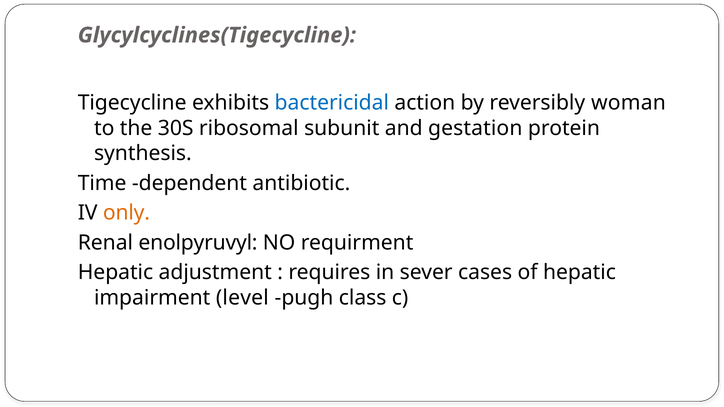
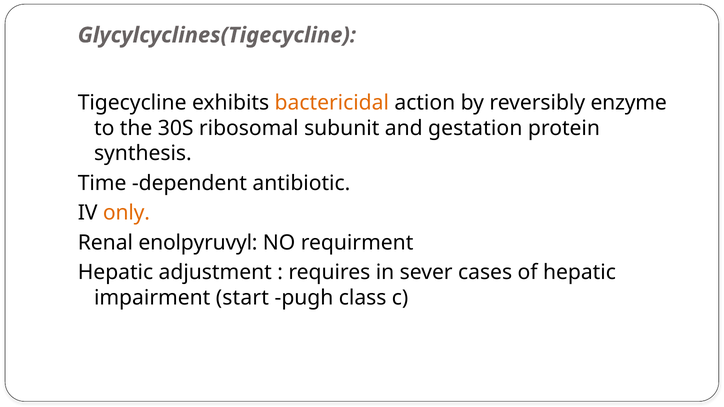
bactericidal colour: blue -> orange (332, 103)
woman: woman -> enzyme (629, 103)
level: level -> start (242, 298)
